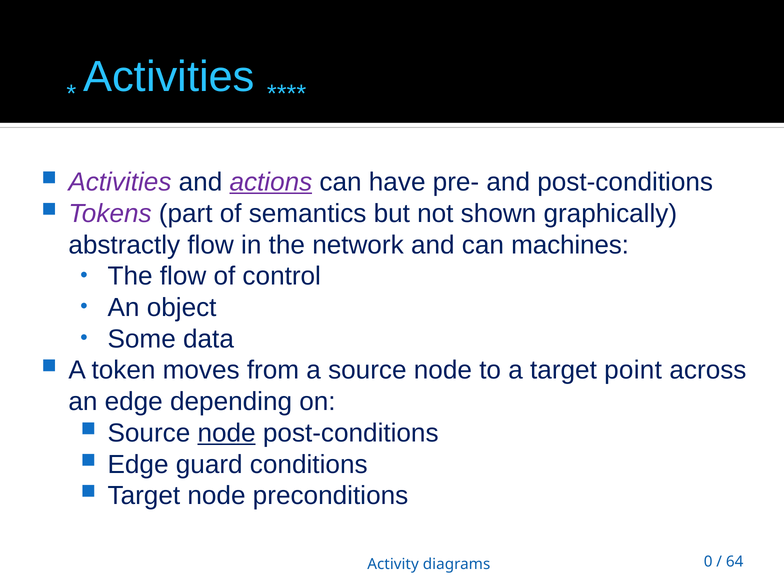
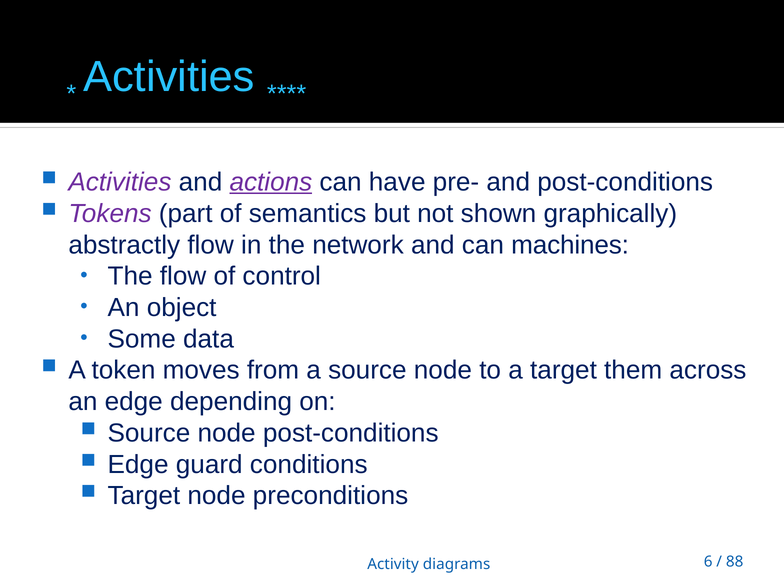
point: point -> them (633, 370)
node underline: present -> none (227, 433)
0: 0 -> 6 (708, 562)
64: 64 -> 88 (735, 562)
